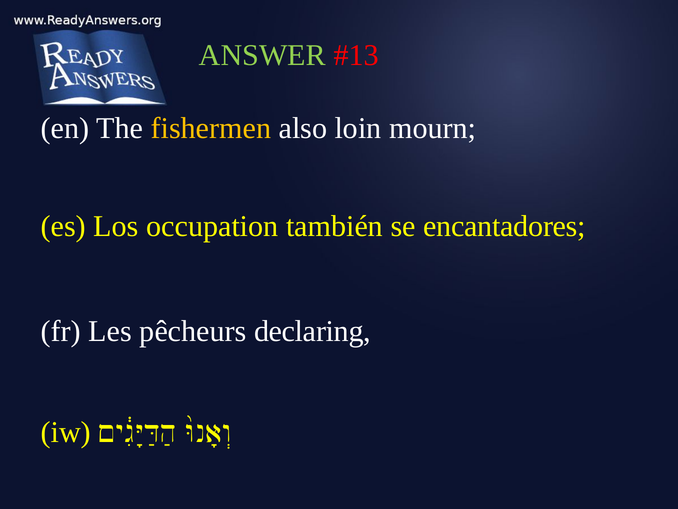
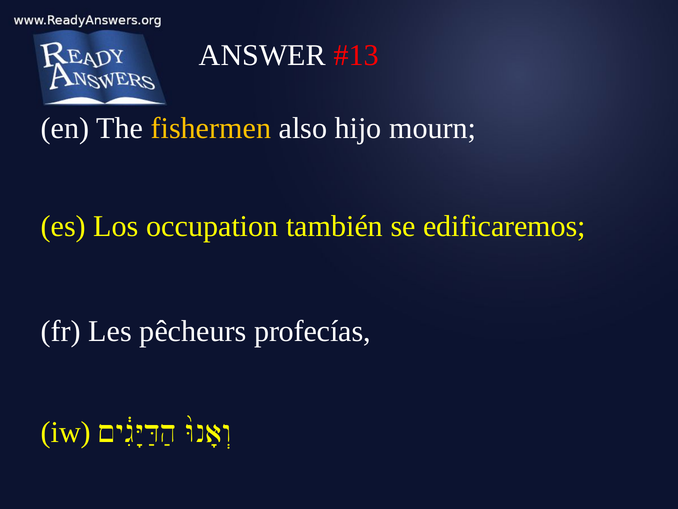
ANSWER colour: light green -> white (262, 55)
loin: loin -> hijo (358, 128)
encantadores: encantadores -> edificaremos (504, 226)
declaring: declaring -> profecías (312, 331)
